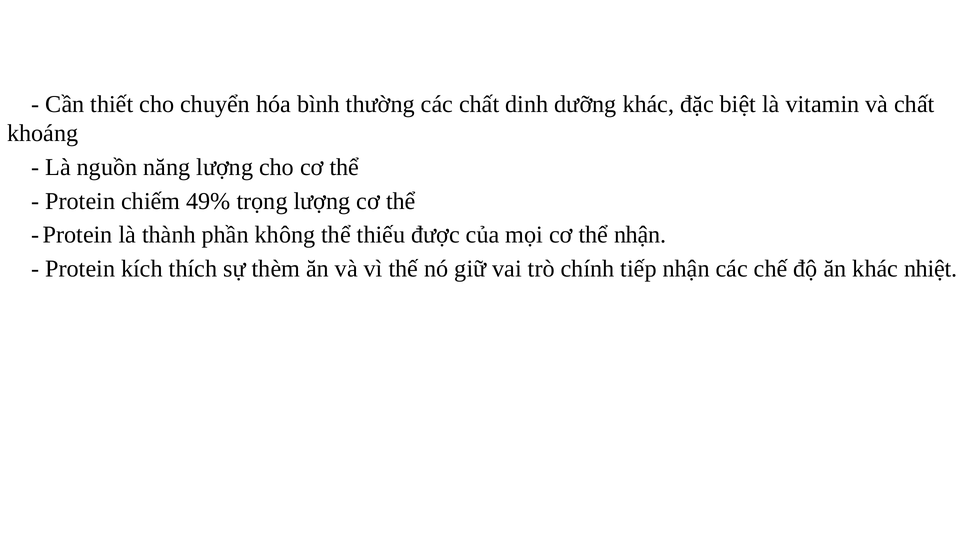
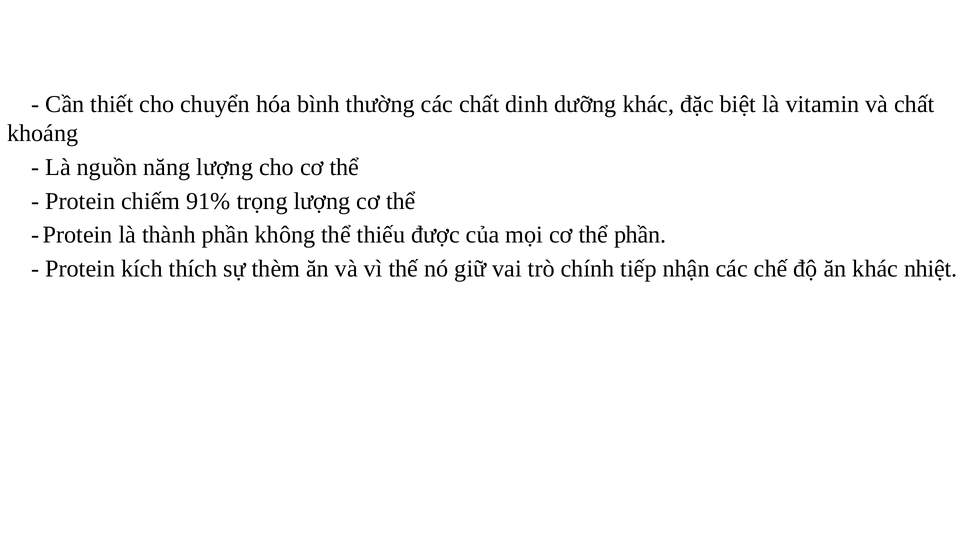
49%: 49% -> 91% (208, 201)
thể nhận: nhận -> phần (640, 235)
